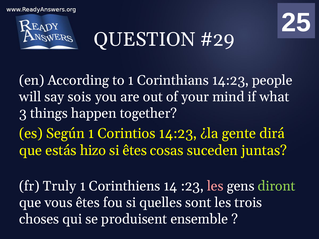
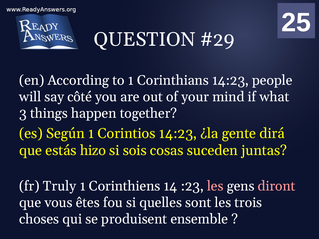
sois: sois -> côté (80, 97)
si êtes: êtes -> sois (135, 151)
diront colour: light green -> pink (277, 186)
